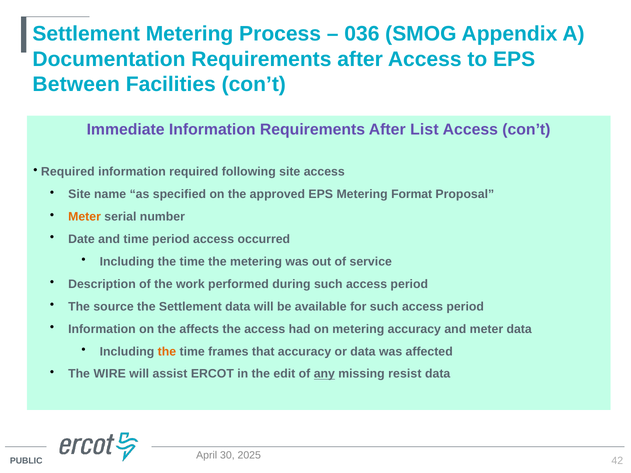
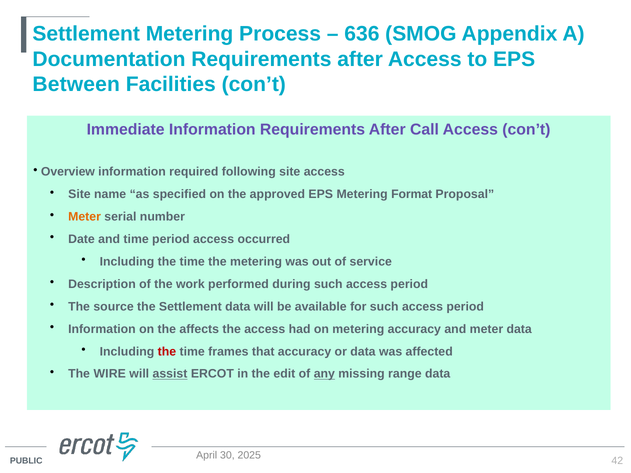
036: 036 -> 636 (362, 34)
List: List -> Call (424, 129)
Required: Required -> Overview (68, 172)
the colour: orange -> red (167, 352)
assist underline: none -> present (170, 374)
resist: resist -> range (405, 374)
